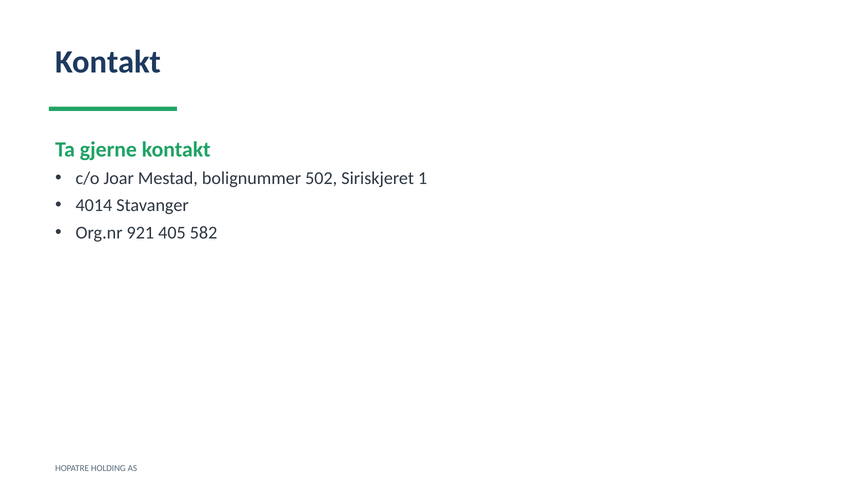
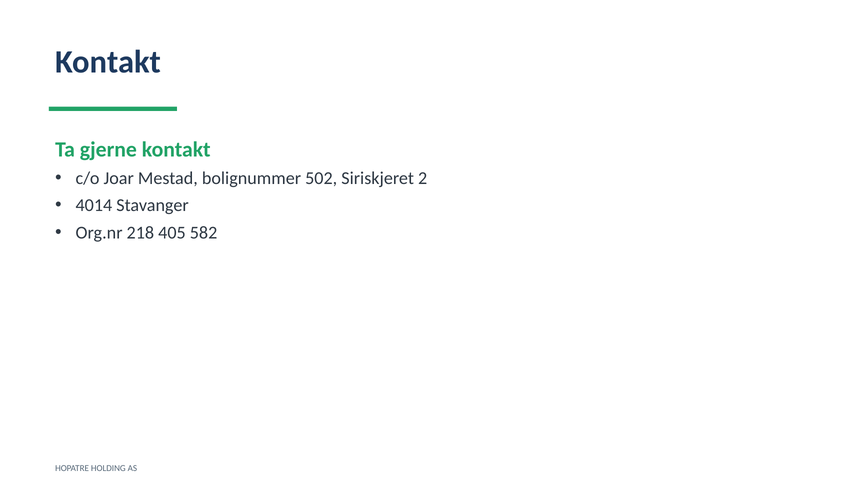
1: 1 -> 2 (423, 178)
921: 921 -> 218 (140, 233)
